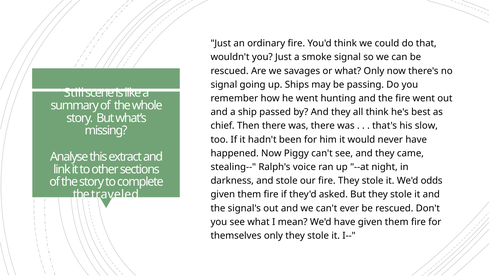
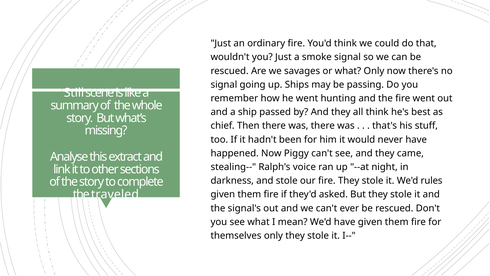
slow: slow -> stuff (426, 126)
odds: odds -> rules (432, 181)
